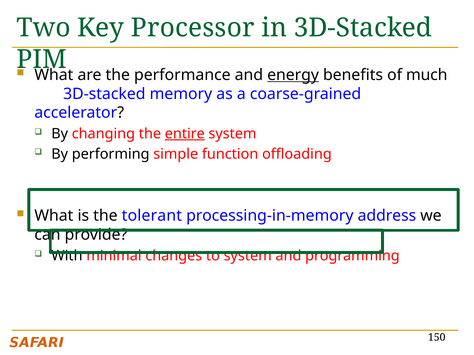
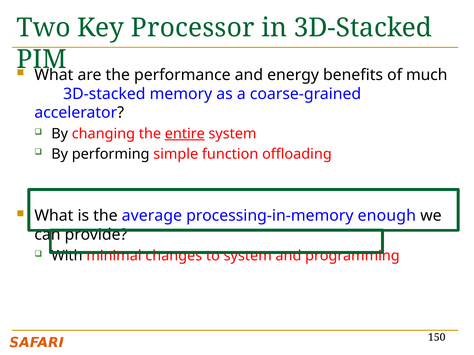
energy underline: present -> none (293, 75)
tolerant: tolerant -> average (152, 216)
address: address -> enough (387, 216)
